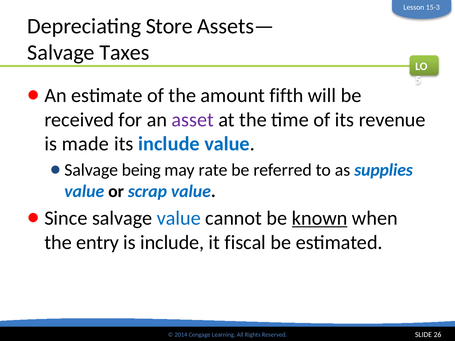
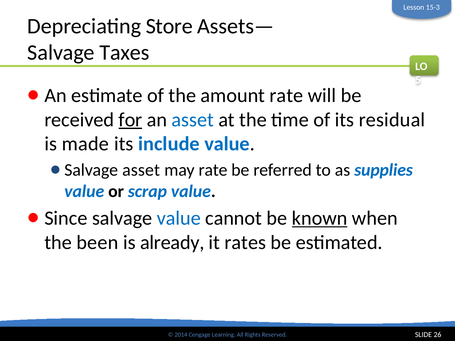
amount fifth: fifth -> rate (286, 95)
for underline: none -> present (130, 120)
asset colour: purple -> blue (193, 120)
revenue: revenue -> residual (392, 120)
being: being -> asset (141, 170)
entry: entry -> been (97, 243)
is include: include -> already (172, 243)
fiscal: fiscal -> rates (245, 243)
